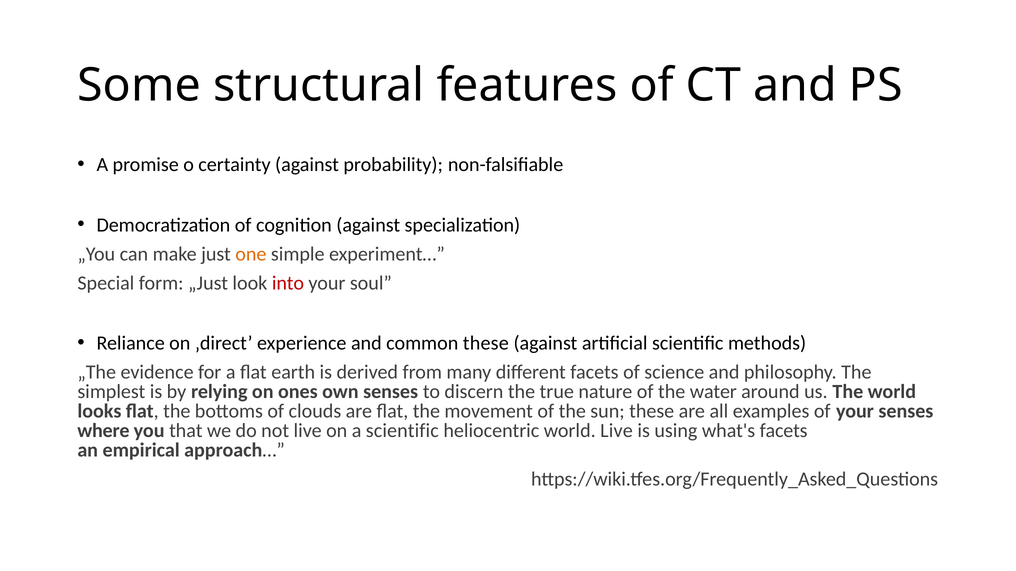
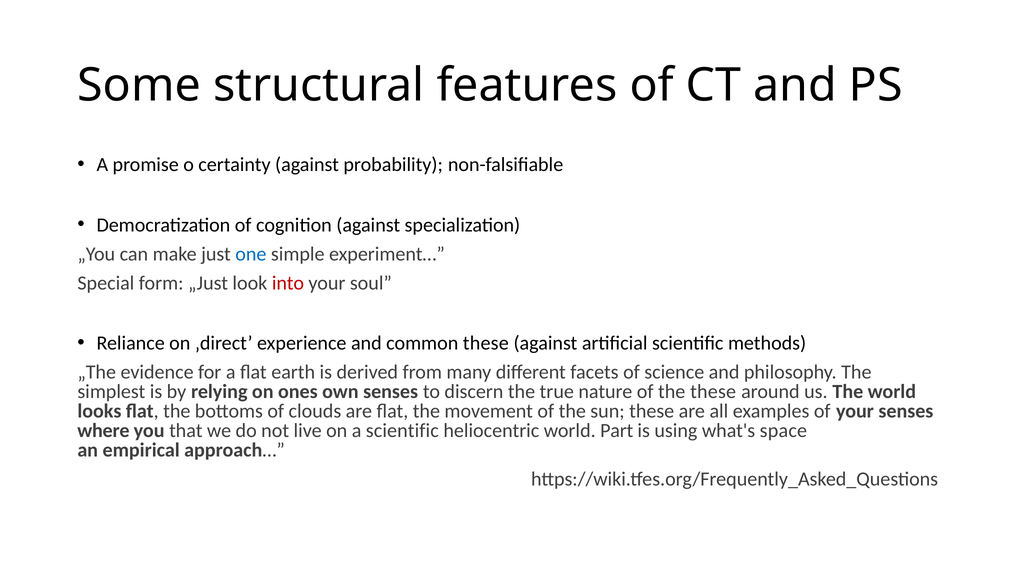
one colour: orange -> blue (251, 254)
the water: water -> these (713, 392)
world Live: Live -> Part (617, 431)
what's facets: facets -> space (783, 431)
